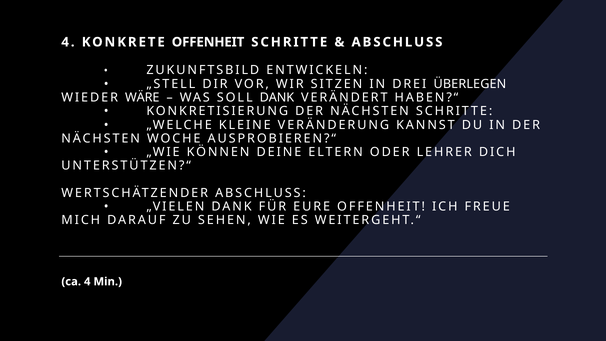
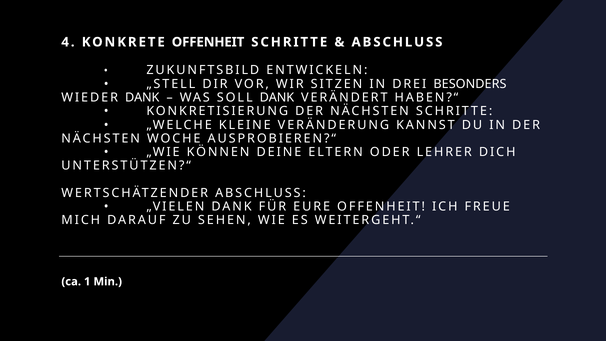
ÜBERLEGEN: ÜBERLEGEN -> BESONDERS (470, 84)
WIEDER WÄRE: WÄRE -> DANK (142, 98)
ca 4: 4 -> 1 (87, 281)
